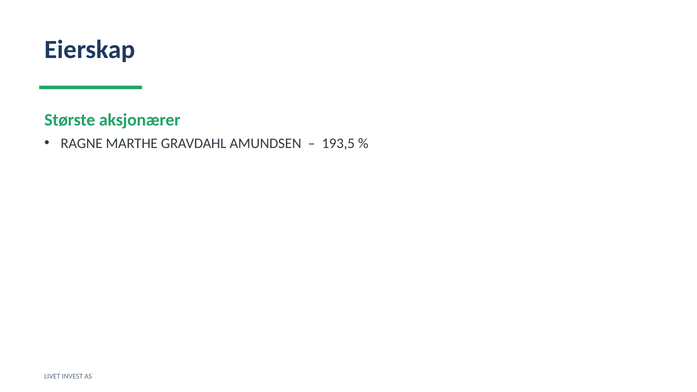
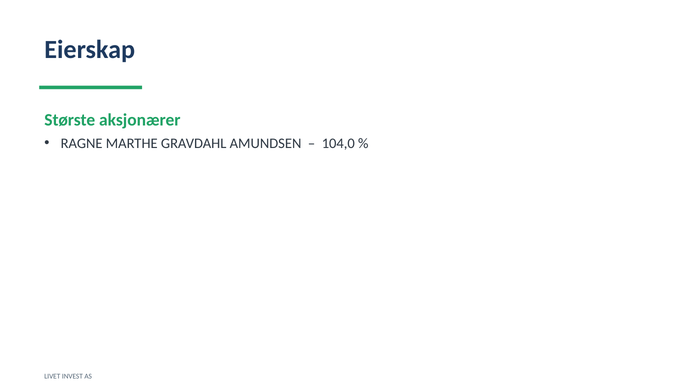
193,5: 193,5 -> 104,0 (338, 143)
